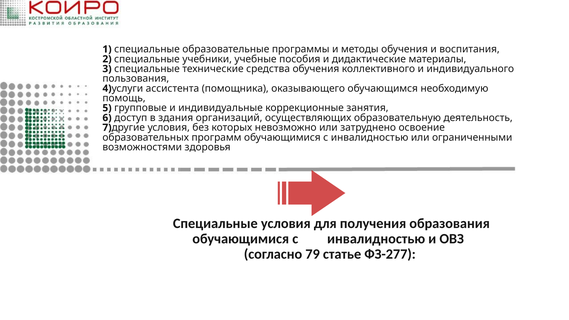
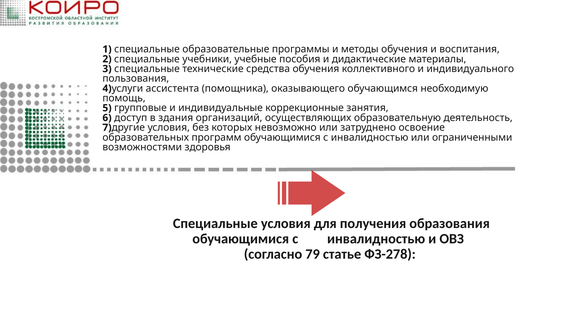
ФЗ-277: ФЗ-277 -> ФЗ-278 (390, 254)
